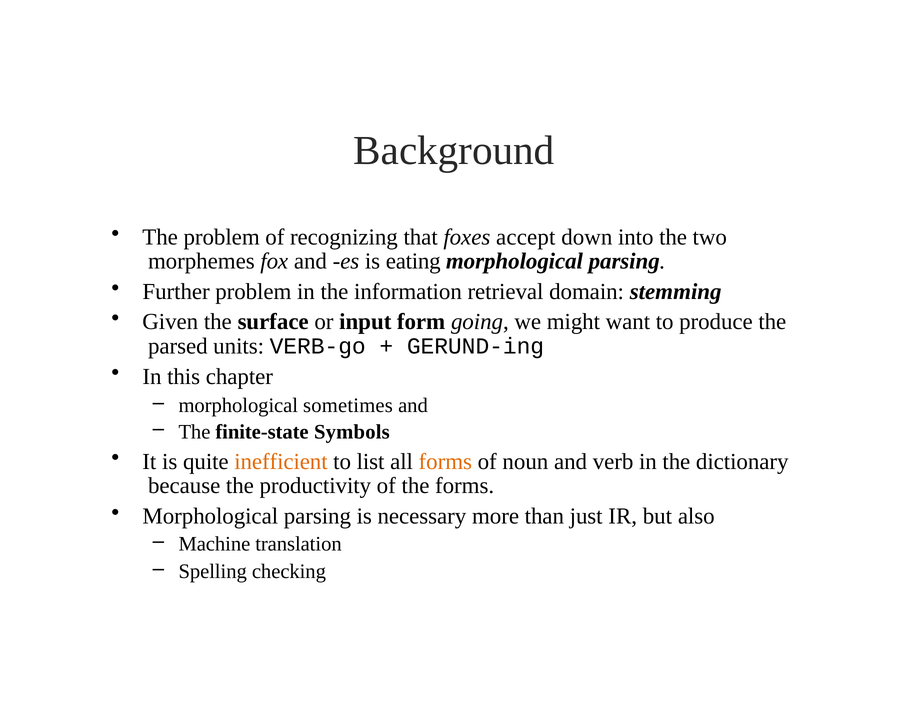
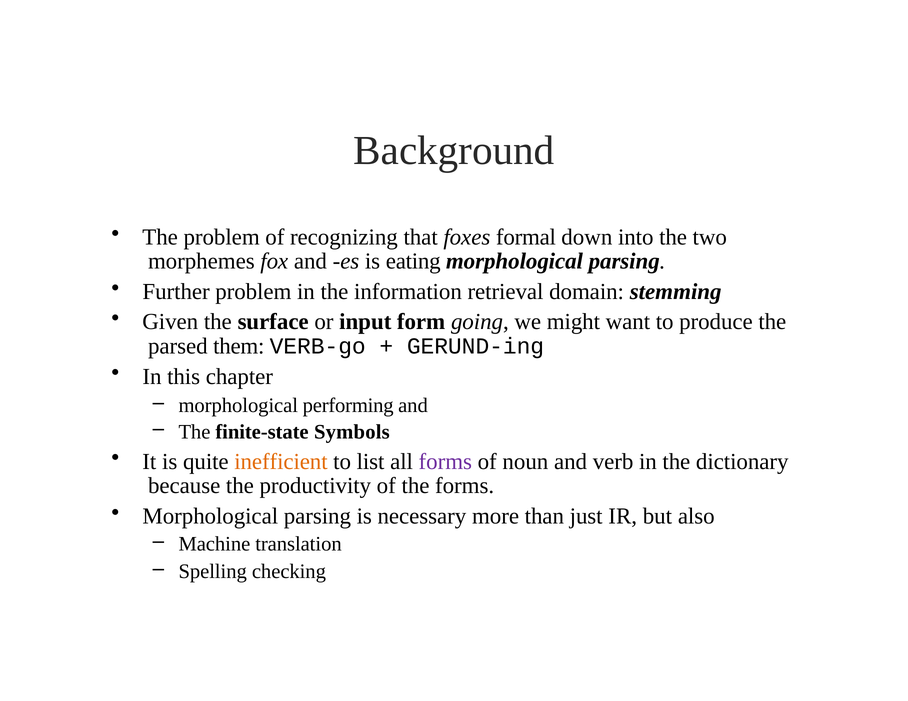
accept: accept -> formal (526, 238)
units: units -> them (239, 346)
sometimes: sometimes -> performing (348, 406)
forms colour: orange -> purple (445, 462)
